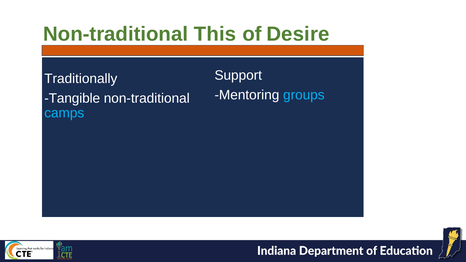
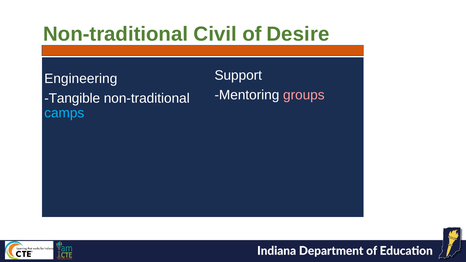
This: This -> Civil (215, 34)
Traditionally: Traditionally -> Engineering (81, 79)
groups colour: light blue -> pink (304, 95)
